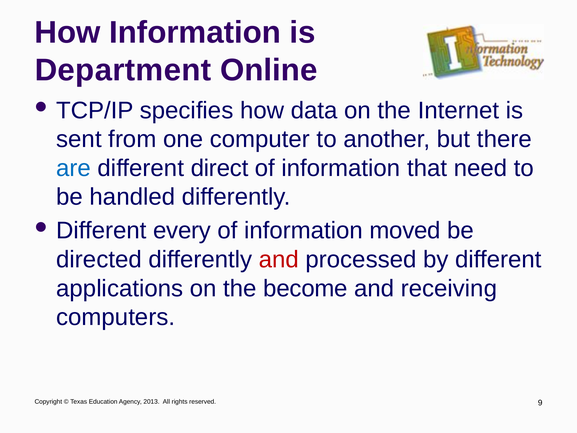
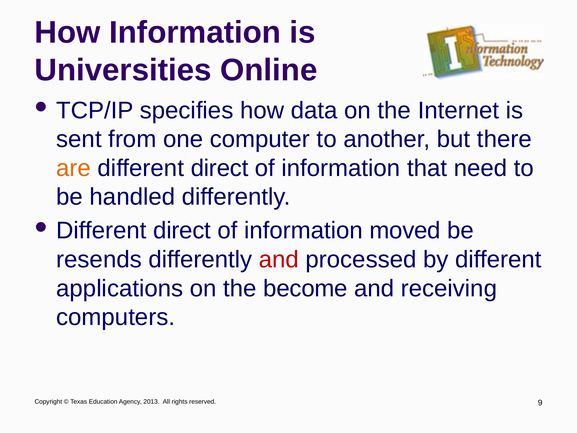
Department: Department -> Universities (123, 70)
are colour: blue -> orange (74, 168)
every: every -> direct (182, 231)
directed: directed -> resends (99, 259)
